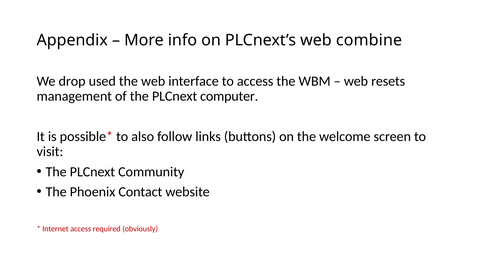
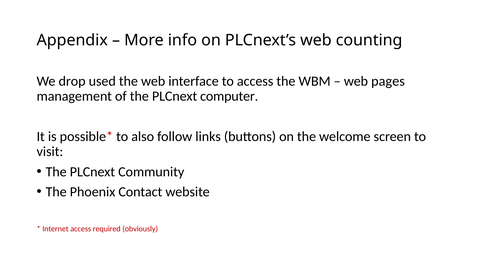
combine: combine -> counting (369, 40)
resets: resets -> pages (388, 81)
